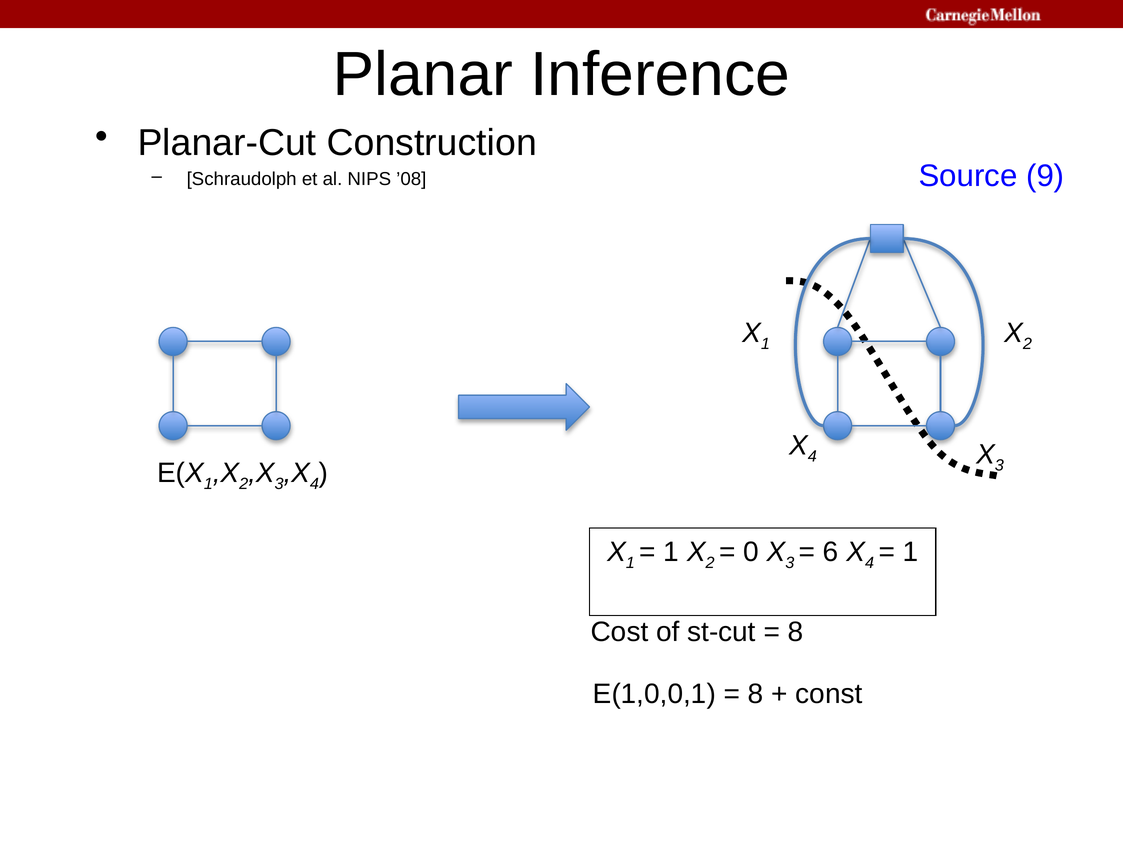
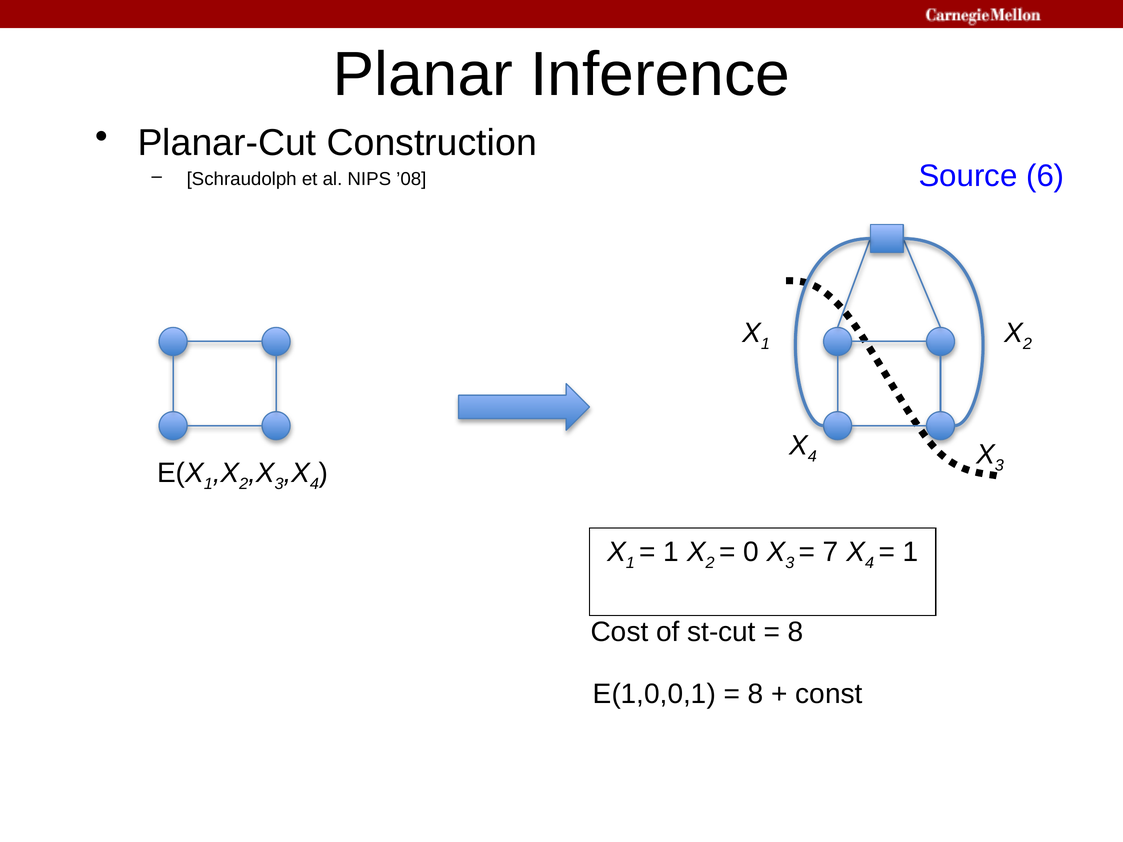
9: 9 -> 6 (1045, 176)
6: 6 -> 7 (831, 552)
